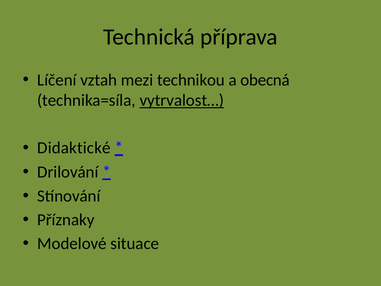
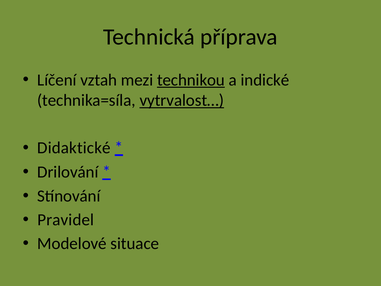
technikou underline: none -> present (191, 80)
obecná: obecná -> indické (265, 80)
Příznaky: Příznaky -> Pravidel (66, 220)
